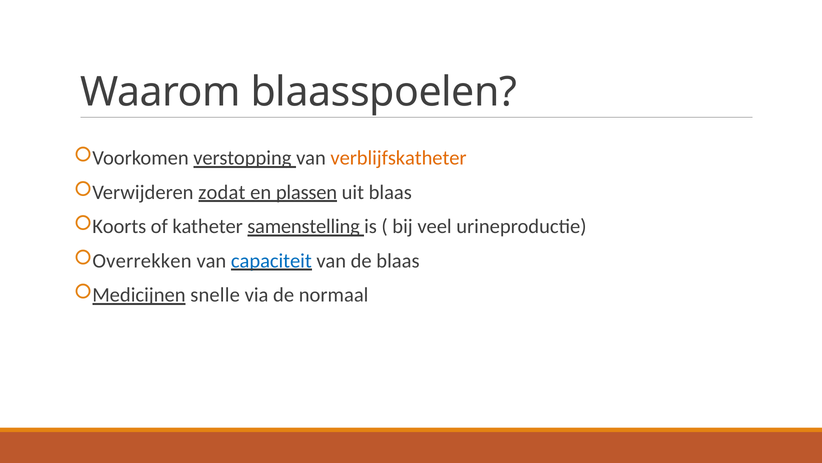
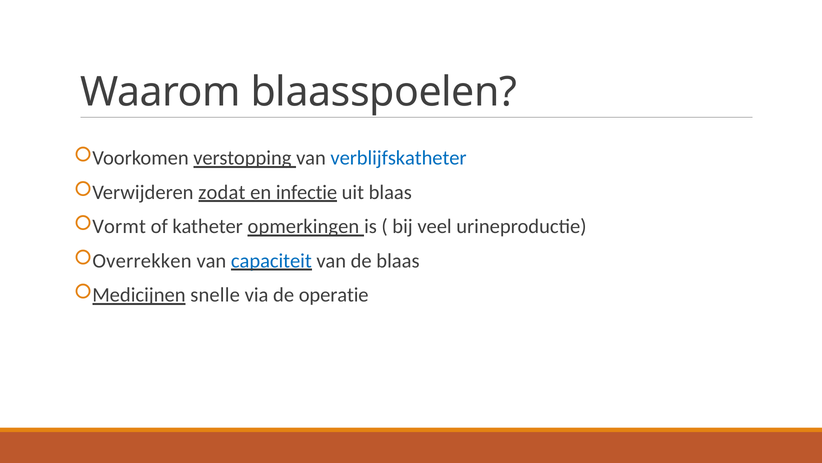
verblijfskatheter colour: orange -> blue (399, 158)
plassen: plassen -> infectie (306, 192)
Koorts: Koorts -> Vormt (119, 226)
samenstelling: samenstelling -> opmerkingen (303, 226)
normaal: normaal -> operatie (334, 295)
